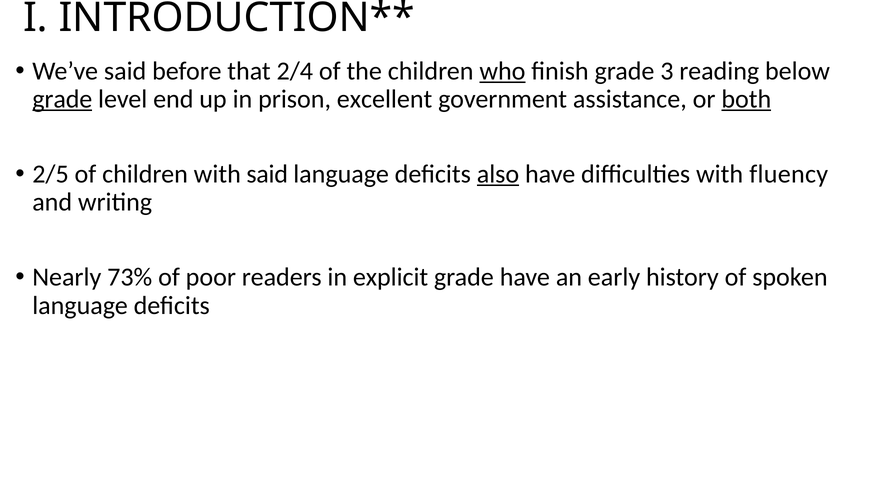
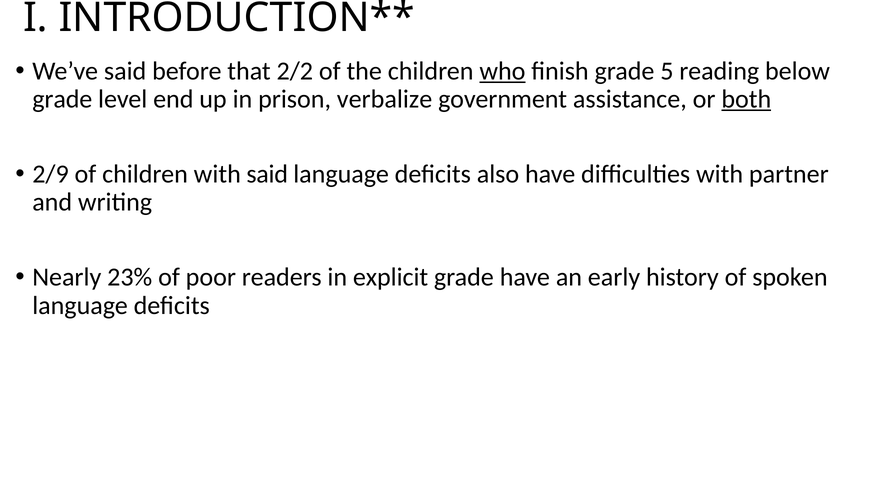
2/4: 2/4 -> 2/2 (295, 71)
3: 3 -> 5 (667, 71)
grade underline: present -> none (62, 99)
excellent: excellent -> verbalize (385, 99)
2/5: 2/5 -> 2/9 (51, 174)
also underline: present -> none (498, 174)
fluency: fluency -> partner (789, 174)
73%: 73% -> 23% (130, 278)
